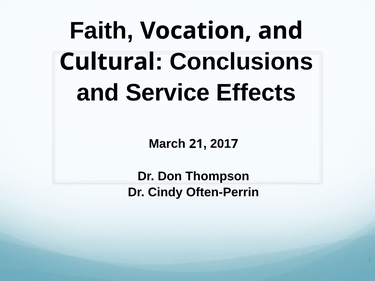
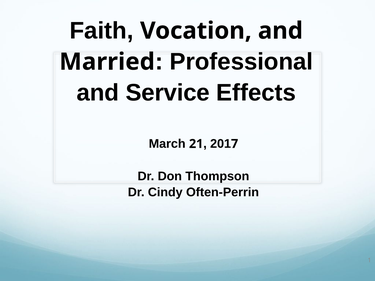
Cultural: Cultural -> Married (107, 62)
Conclusions: Conclusions -> Professional (241, 62)
